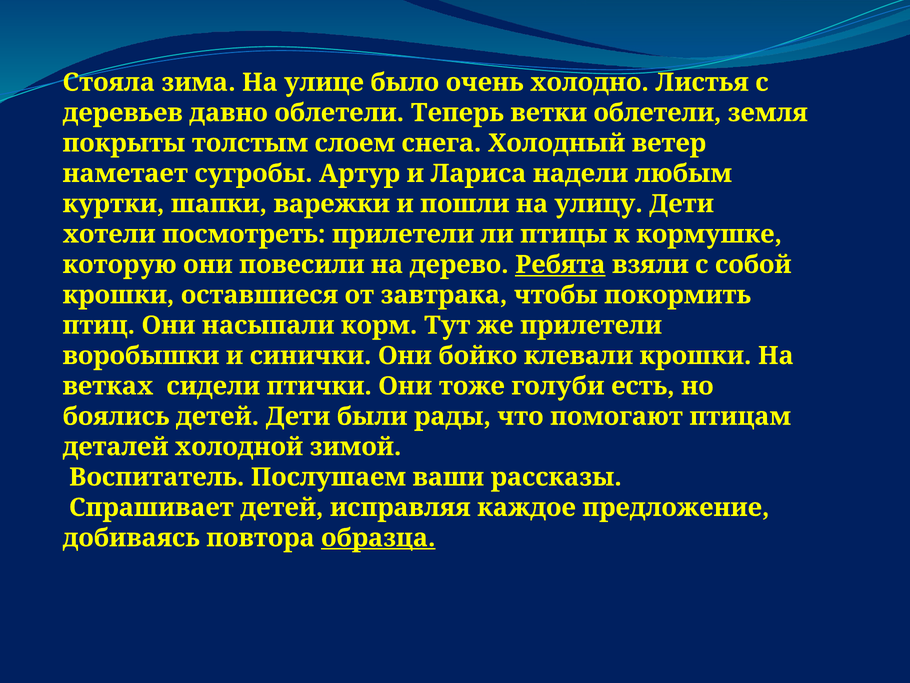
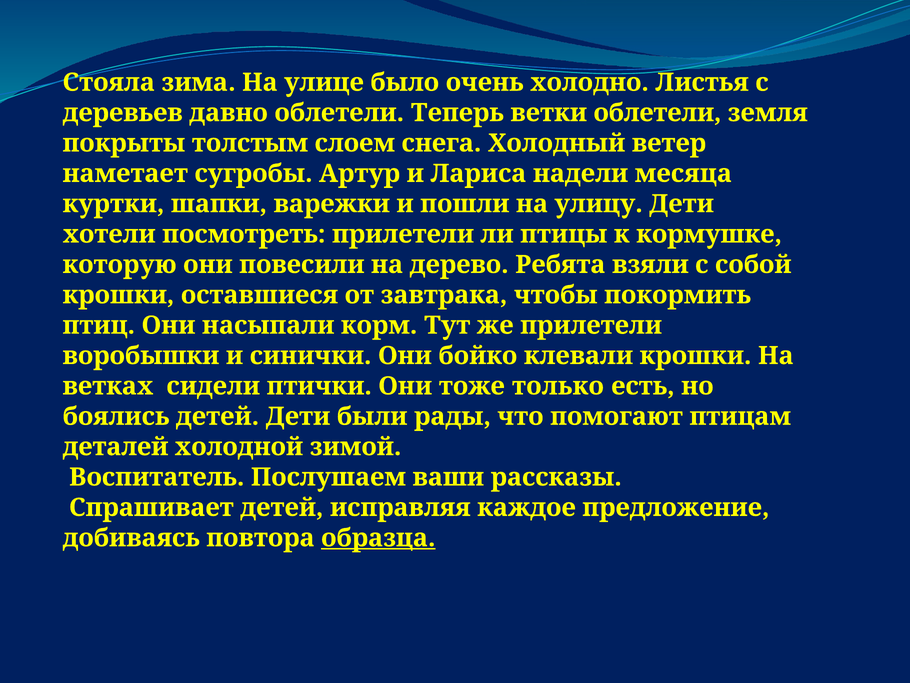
любым: любым -> месяца (683, 173)
Ребята underline: present -> none (560, 264)
голуби: голуби -> только (558, 386)
